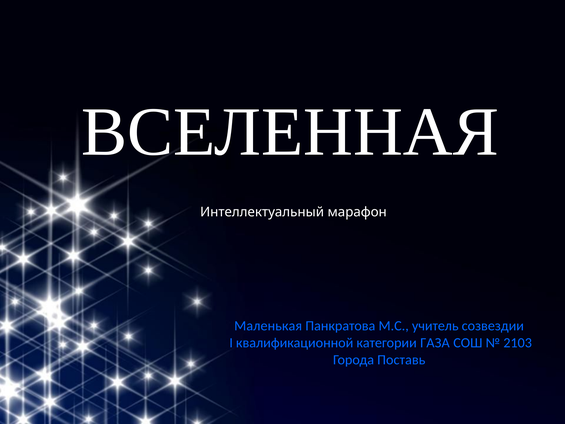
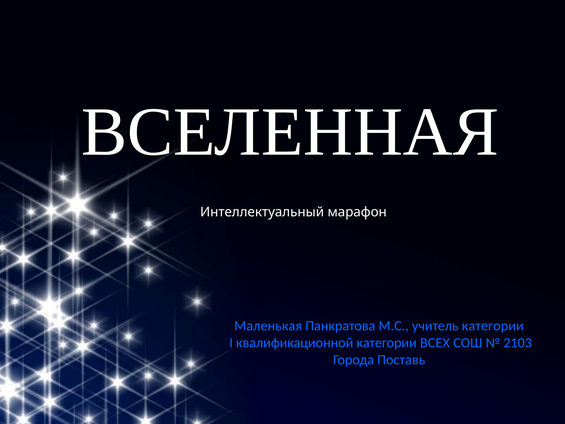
учитель созвездии: созвездии -> категории (493, 326)
ГАЗА: ГАЗА -> ВСЕХ (435, 343)
